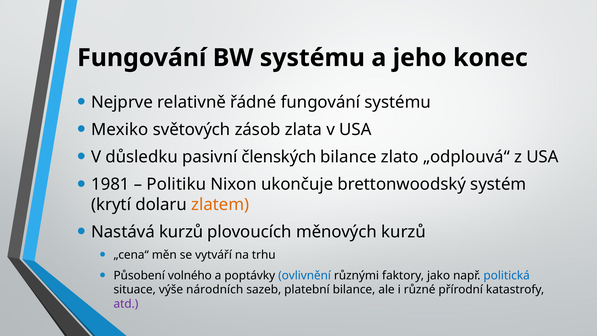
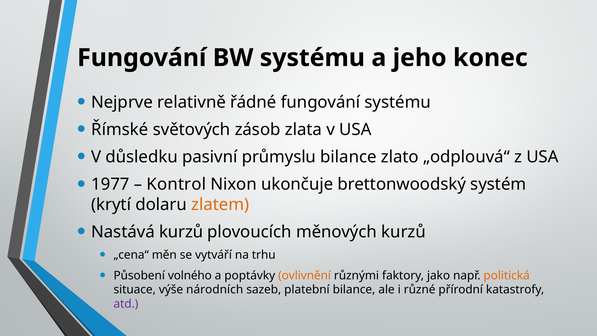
Mexiko: Mexiko -> Římské (120, 130)
členských: členských -> průmyslu (279, 157)
1981: 1981 -> 1977 (110, 184)
Politiku: Politiku -> Kontrol (176, 184)
ovlivnění colour: blue -> orange (305, 275)
politická colour: blue -> orange (507, 275)
